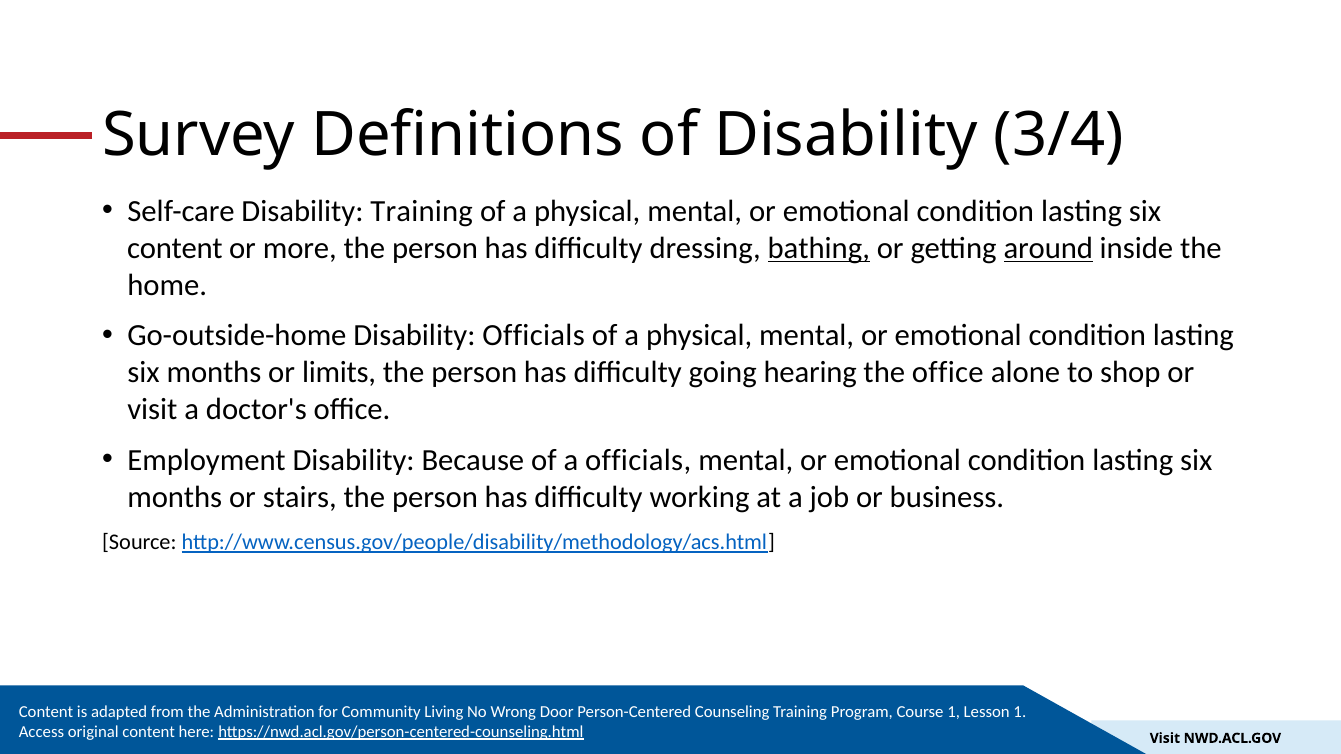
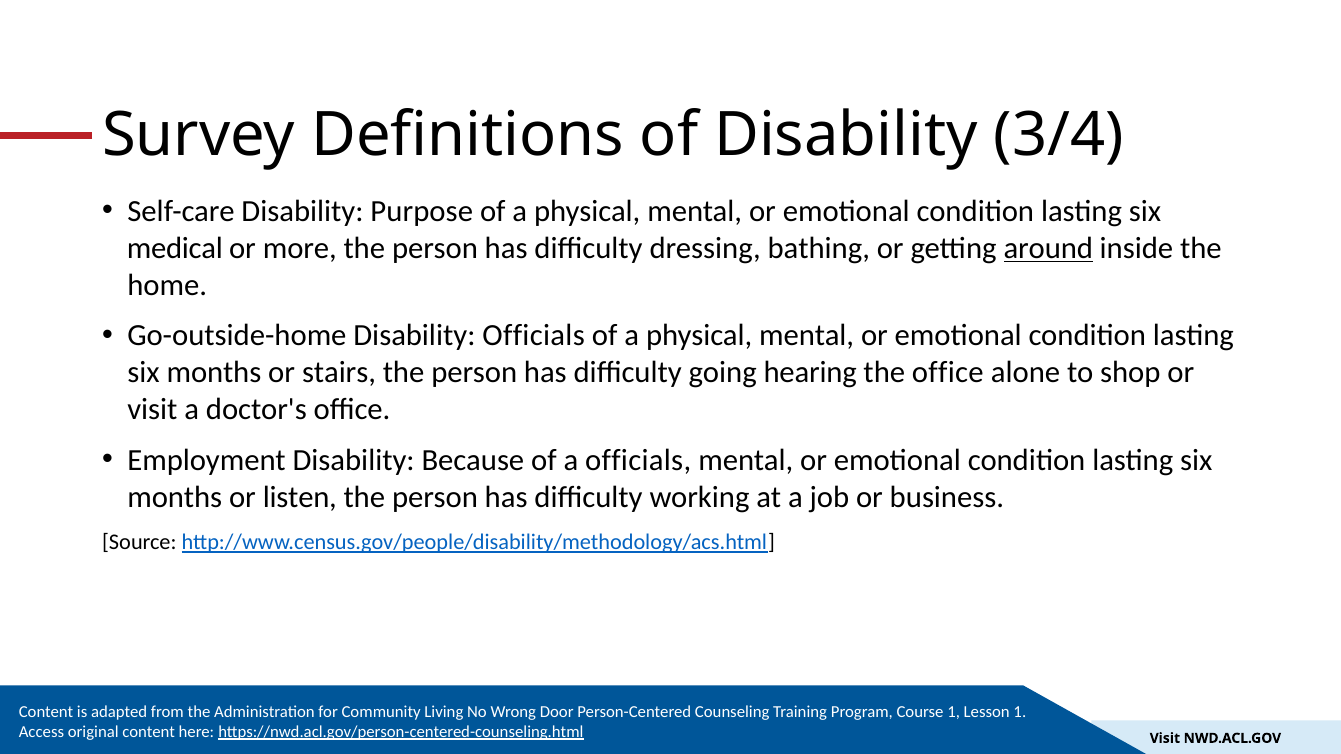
Disability Training: Training -> Purpose (422, 212)
content: content -> medical (175, 248)
bathing underline: present -> none (819, 248)
limits: limits -> stairs (339, 373)
stairs: stairs -> listen (300, 497)
